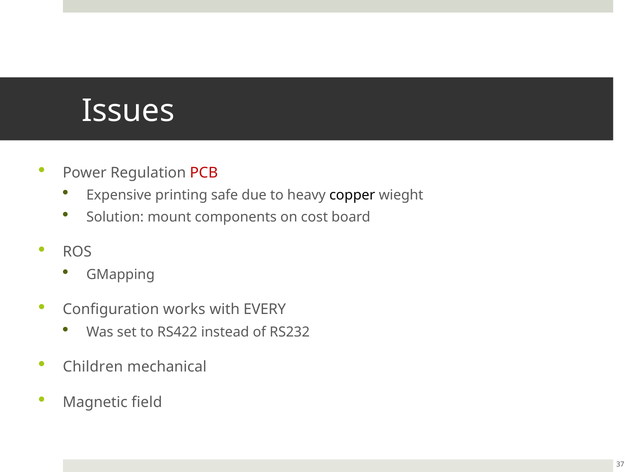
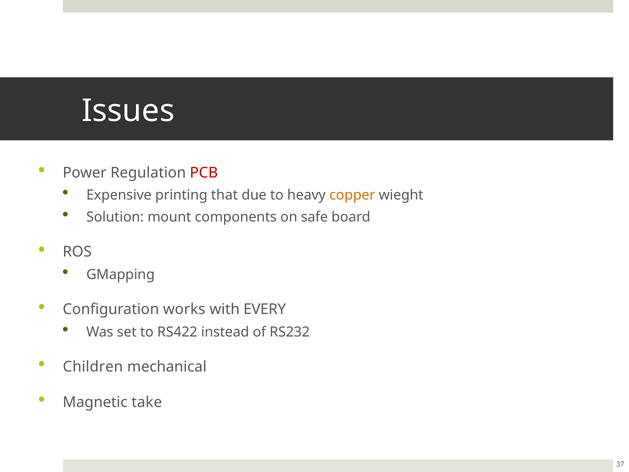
safe: safe -> that (224, 195)
copper colour: black -> orange (352, 195)
cost: cost -> safe (314, 217)
field: field -> take (147, 402)
